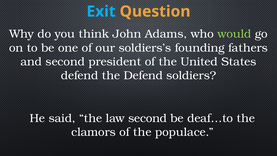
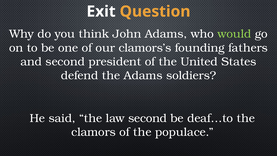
Exit colour: light blue -> white (101, 11)
soldiers’s: soldiers’s -> clamors’s (145, 48)
the Defend: Defend -> Adams (143, 75)
